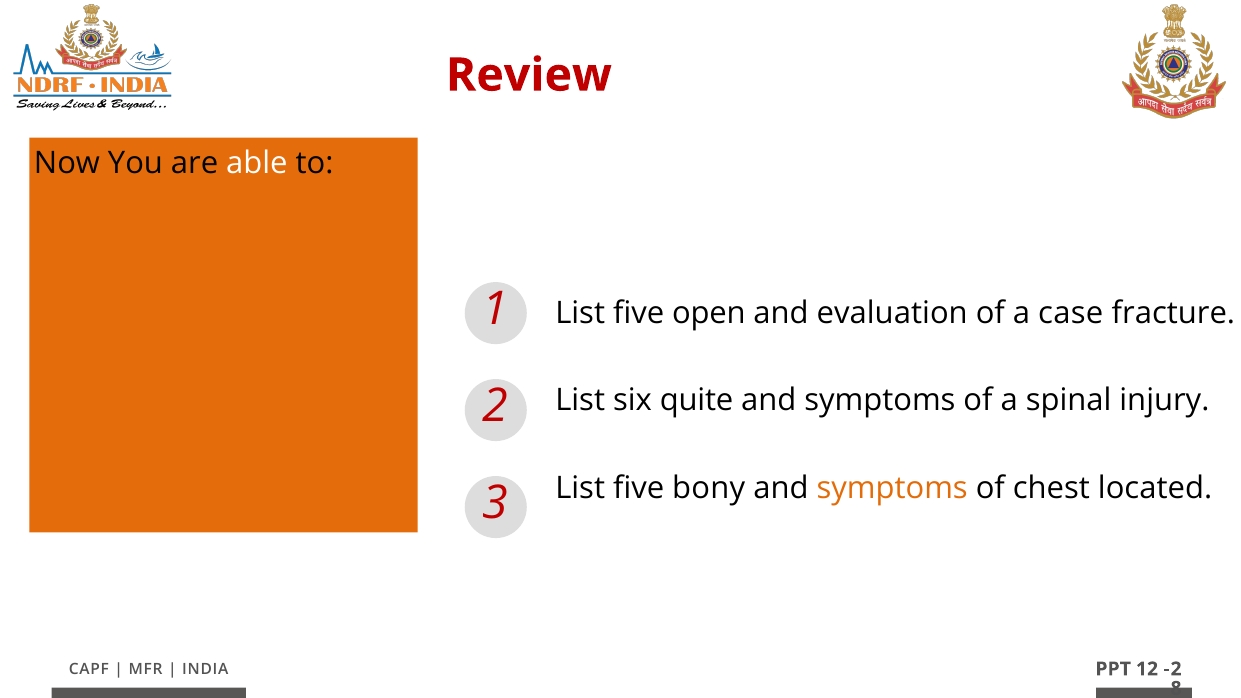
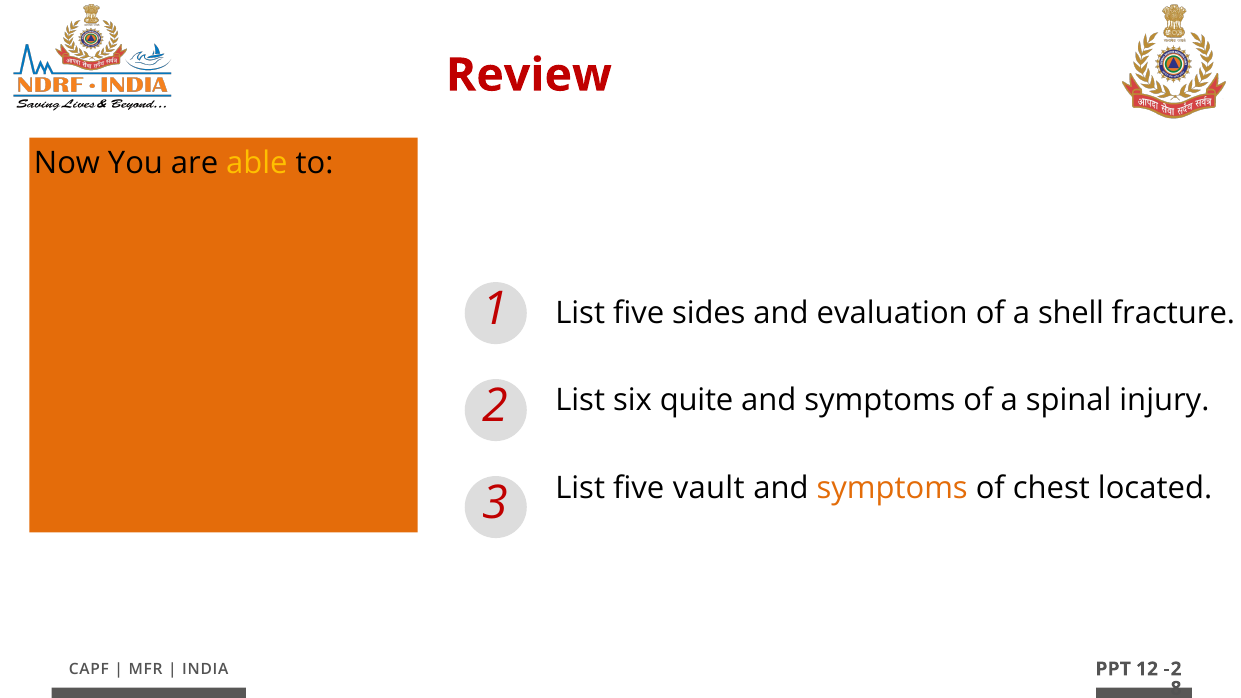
able colour: white -> yellow (257, 163)
open: open -> sides (709, 313)
case: case -> shell (1071, 313)
bony: bony -> vault (709, 488)
